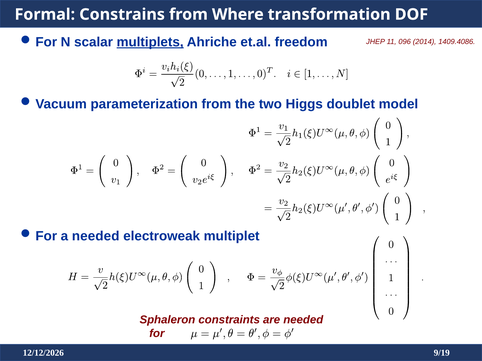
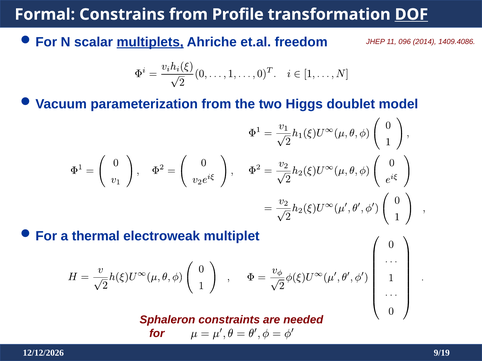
Where: Where -> Profile (238, 14)
DOF underline: none -> present (411, 14)
a needed: needed -> thermal (96, 236)
